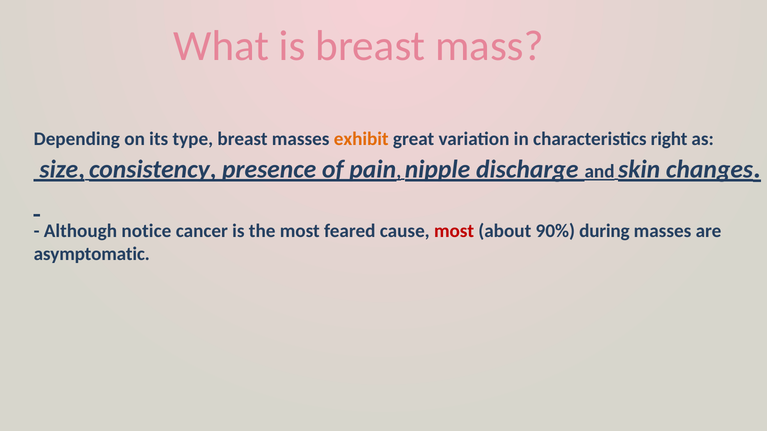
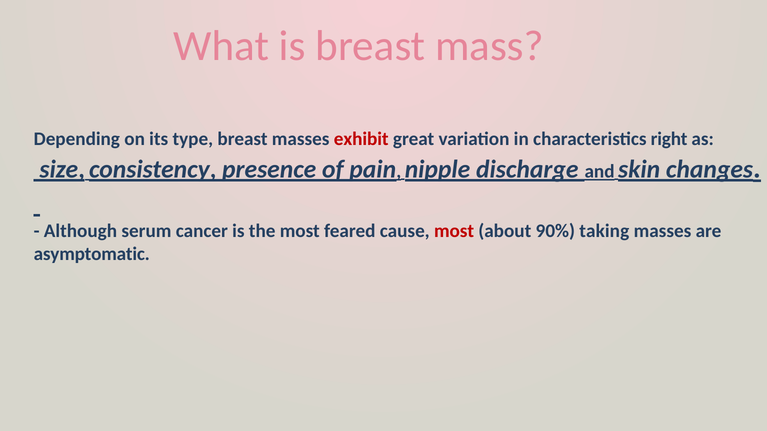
exhibit colour: orange -> red (361, 139)
notice: notice -> serum (146, 231)
during: during -> taking (604, 231)
